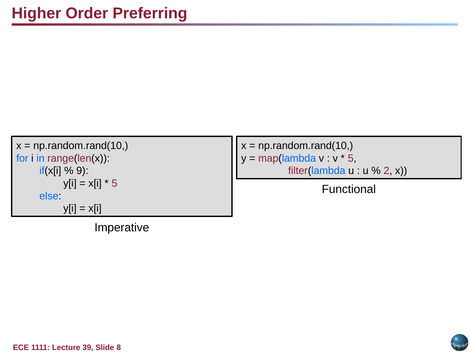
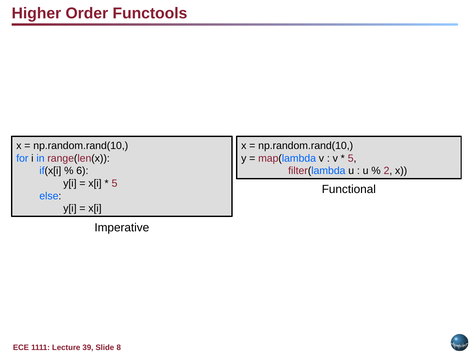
Preferring: Preferring -> Functools (150, 13)
9: 9 -> 6 (82, 171)
